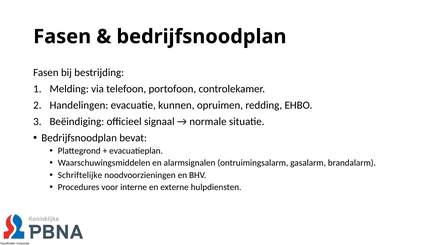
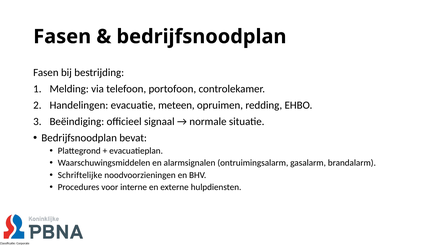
kunnen: kunnen -> meteen (176, 105)
